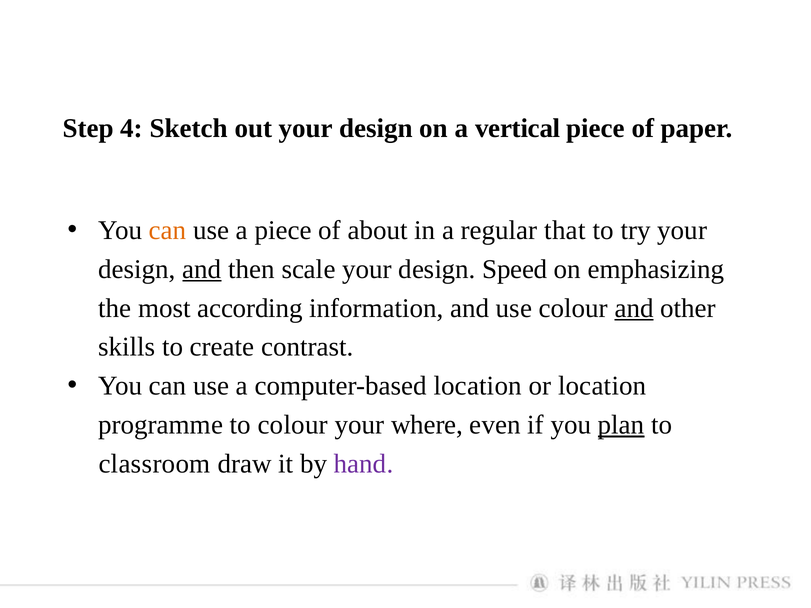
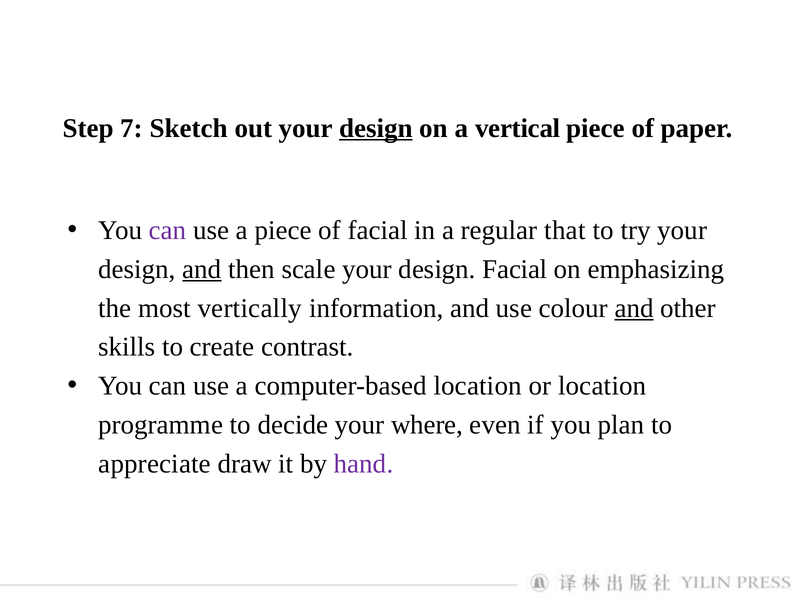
4: 4 -> 7 (132, 128)
design underline: none -> present (376, 128)
can colour: orange -> purple (168, 230)
of about: about -> facial (378, 230)
design Speed: Speed -> Facial (515, 269)
according: according -> vertically (250, 308)
to colour: colour -> decide (293, 425)
plan underline: present -> none (621, 425)
classroom: classroom -> appreciate (155, 464)
